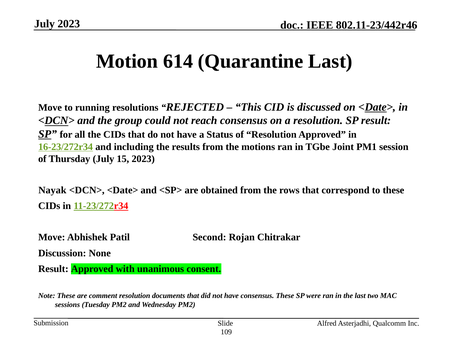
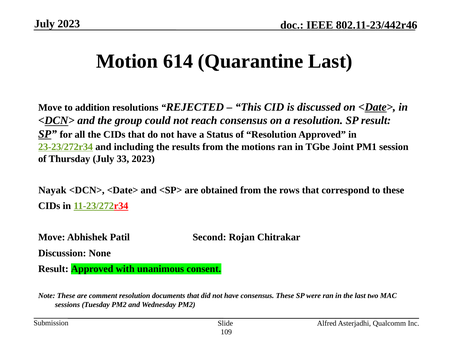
running: running -> addition (92, 107)
16-23/272r34: 16-23/272r34 -> 23-23/272r34 (66, 147)
15: 15 -> 33 (123, 159)
